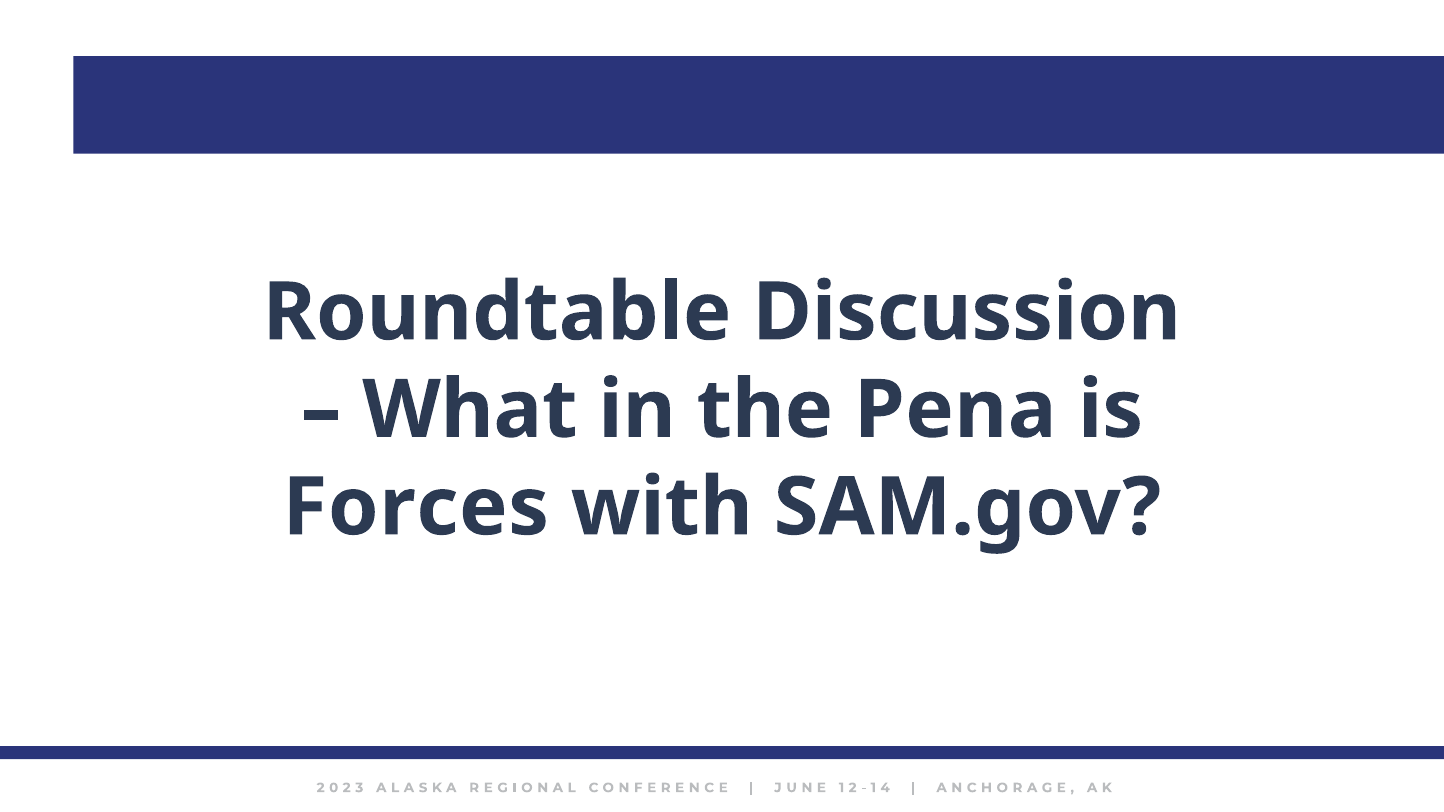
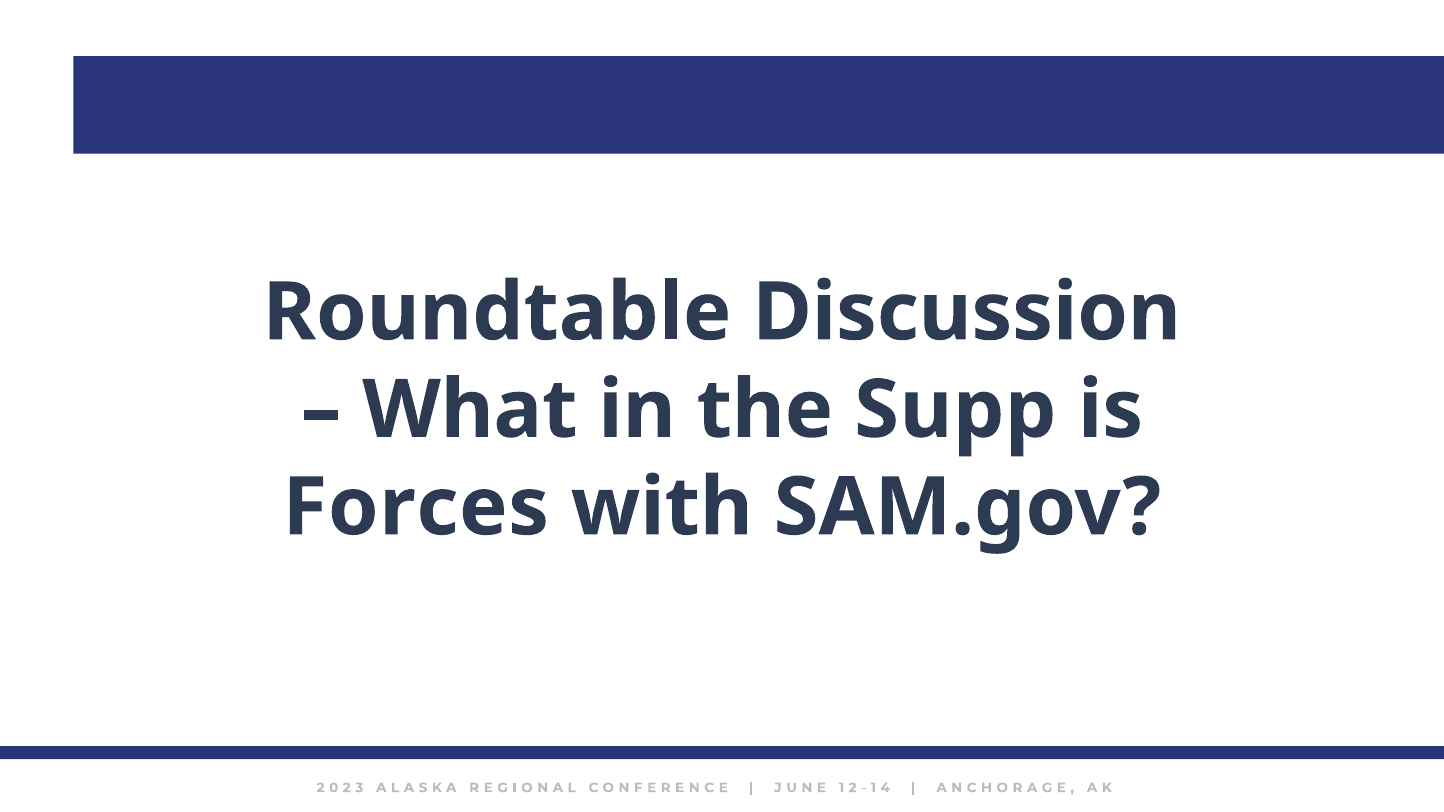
Pena: Pena -> Supp (955, 410)
